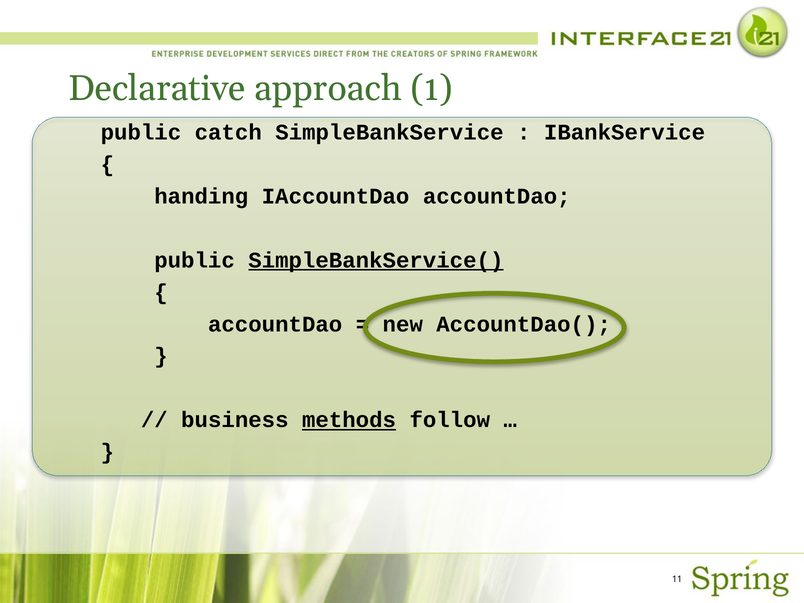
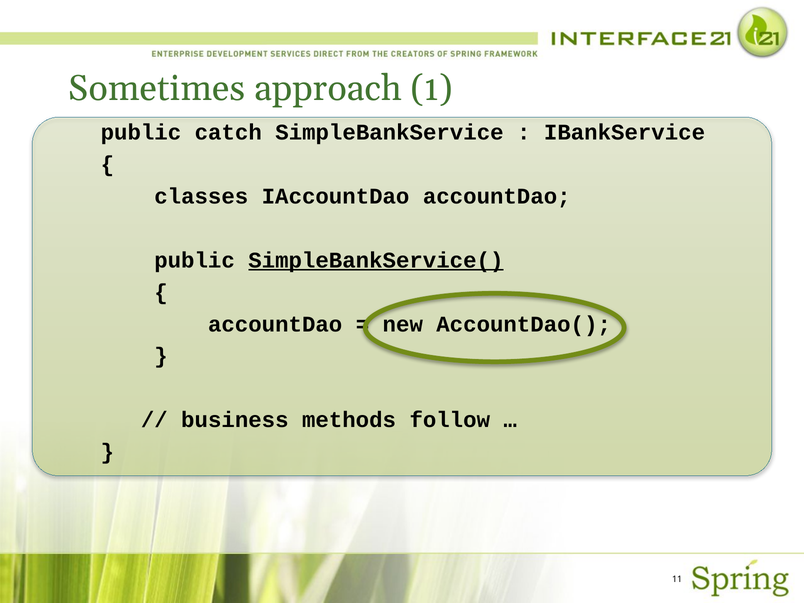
Declarative: Declarative -> Sometimes (157, 88)
handing: handing -> classes (201, 196)
methods underline: present -> none (349, 420)
